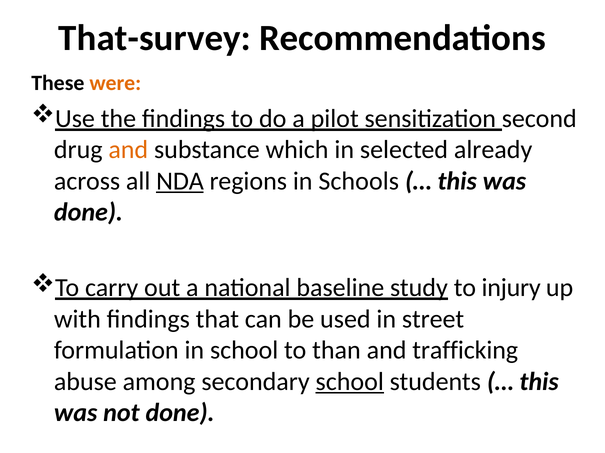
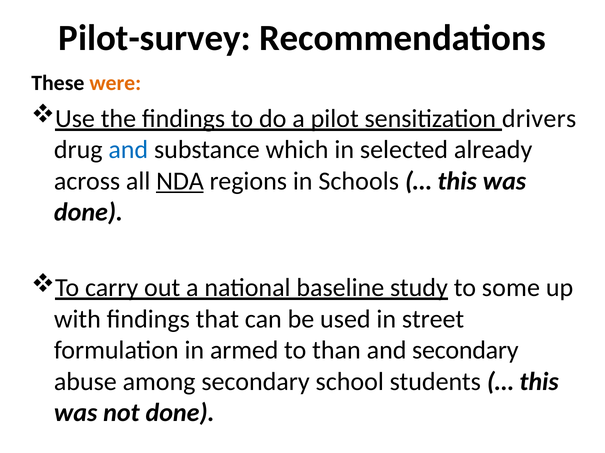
That-survey: That-survey -> Pilot-survey (155, 38)
second: second -> drivers (539, 119)
and colour: orange -> blue (128, 150)
injury: injury -> some (511, 288)
in school: school -> armed (244, 351)
and trafficking: trafficking -> secondary (465, 351)
school underline: present -> none (350, 382)
